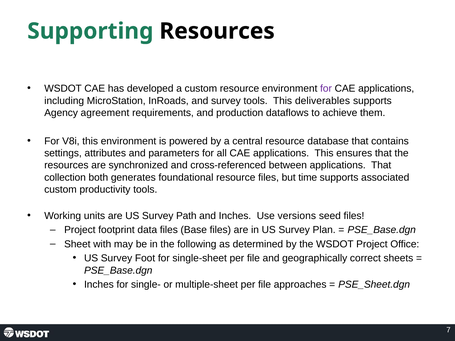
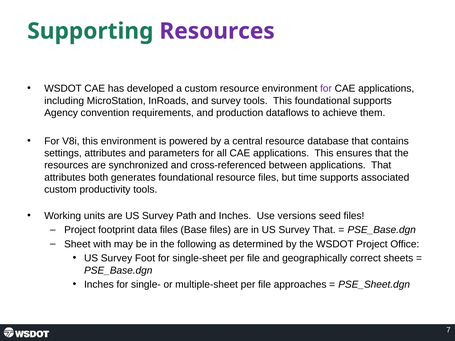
Resources colour: black -> purple (217, 31)
This deliverables: deliverables -> foundational (323, 101)
agreement: agreement -> convention (105, 113)
collection: collection -> attributes (65, 178)
Survey Plan: Plan -> That (324, 230)
